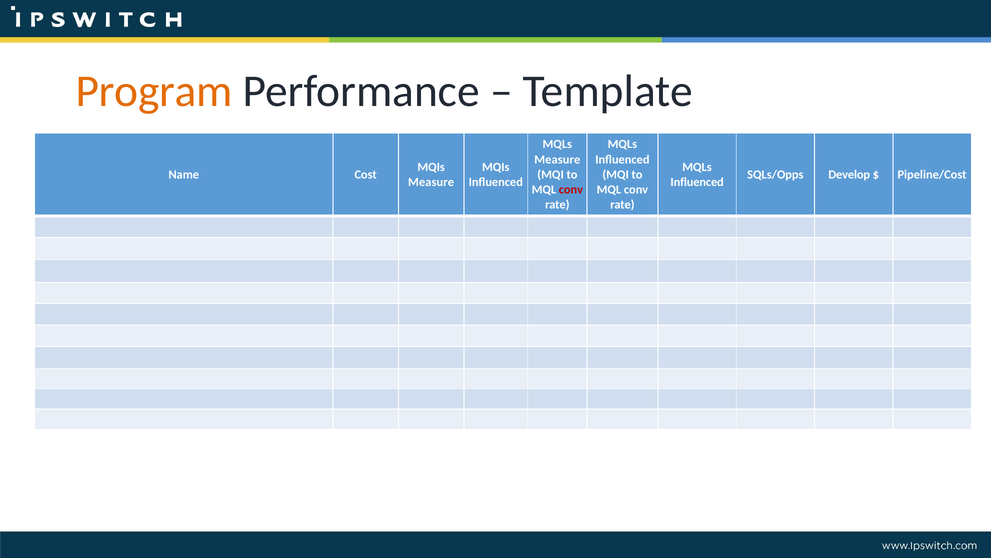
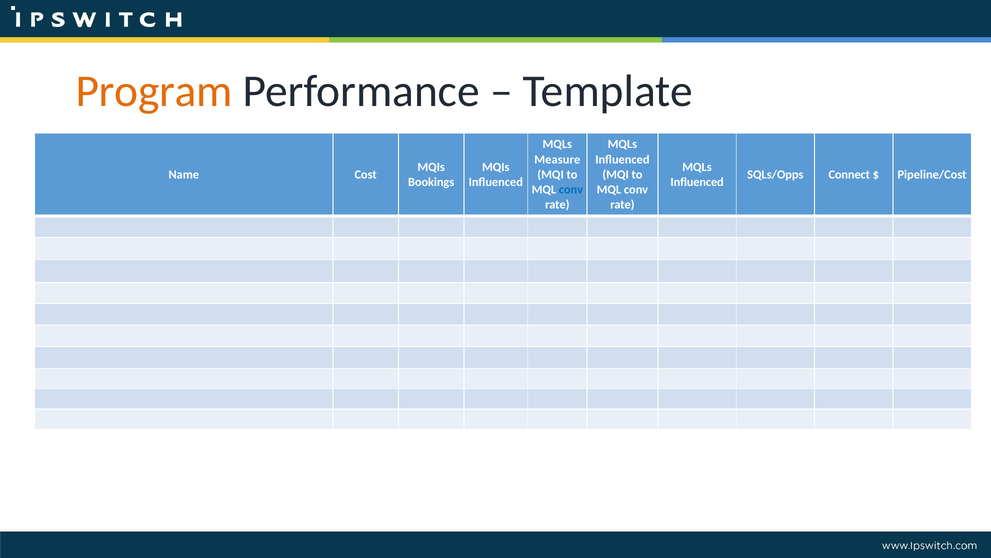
Develop: Develop -> Connect (849, 174)
Measure: Measure -> Bookings (431, 182)
conv colour: red -> blue (571, 190)
